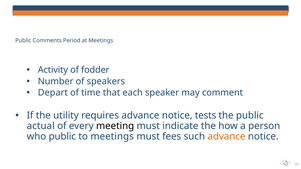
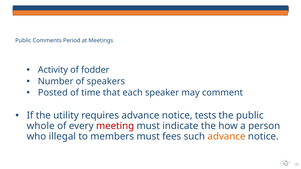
Depart: Depart -> Posted (53, 93)
actual: actual -> whole (41, 126)
meeting colour: black -> red (115, 126)
who public: public -> illegal (62, 137)
to meetings: meetings -> members (112, 137)
